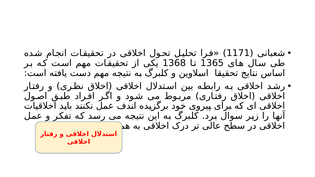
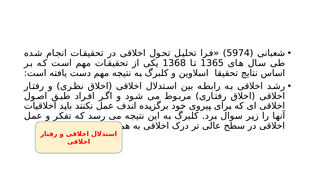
1171: 1171 -> 5974 (238, 53)
